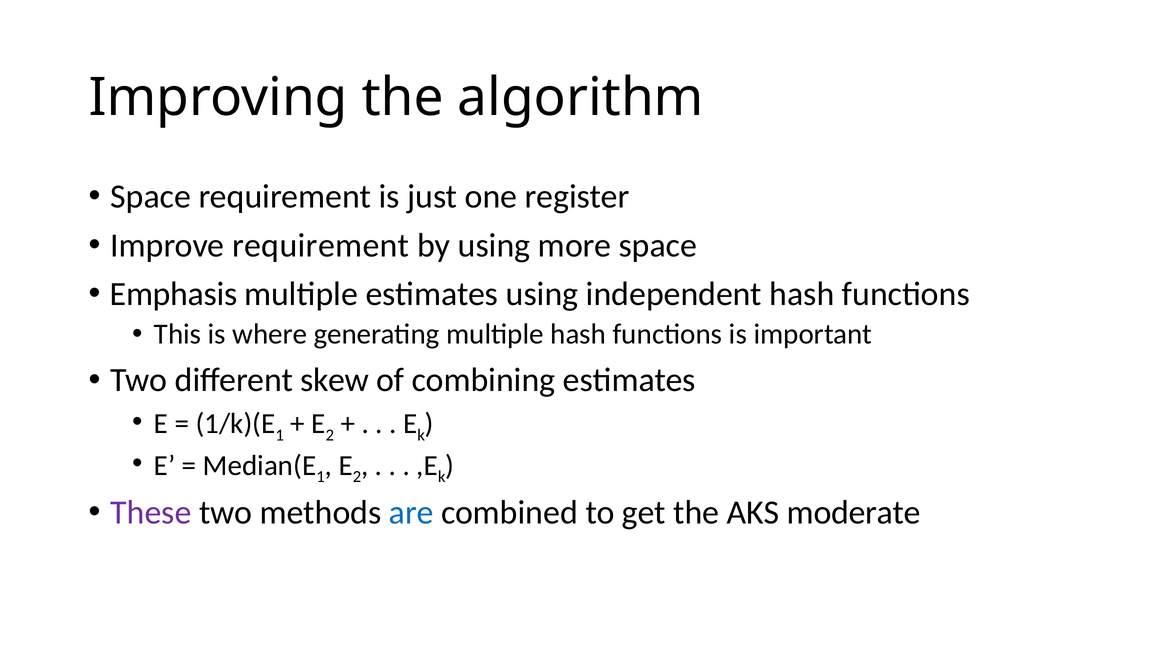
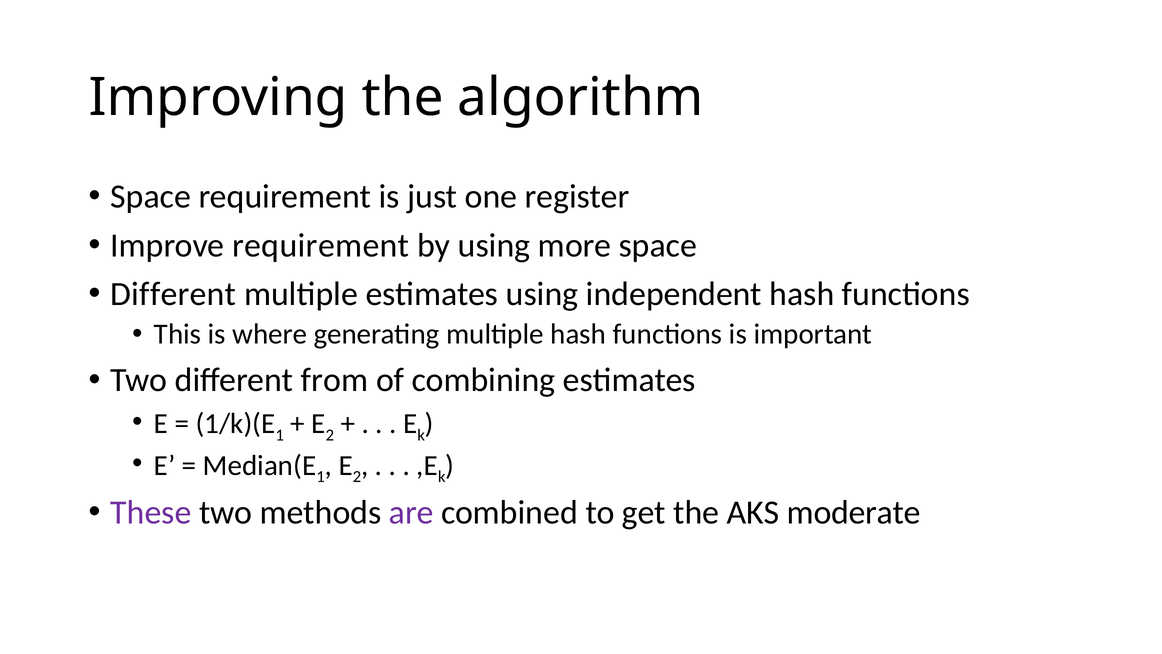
Emphasis: Emphasis -> Different (173, 294)
skew: skew -> from (334, 380)
are colour: blue -> purple (411, 512)
